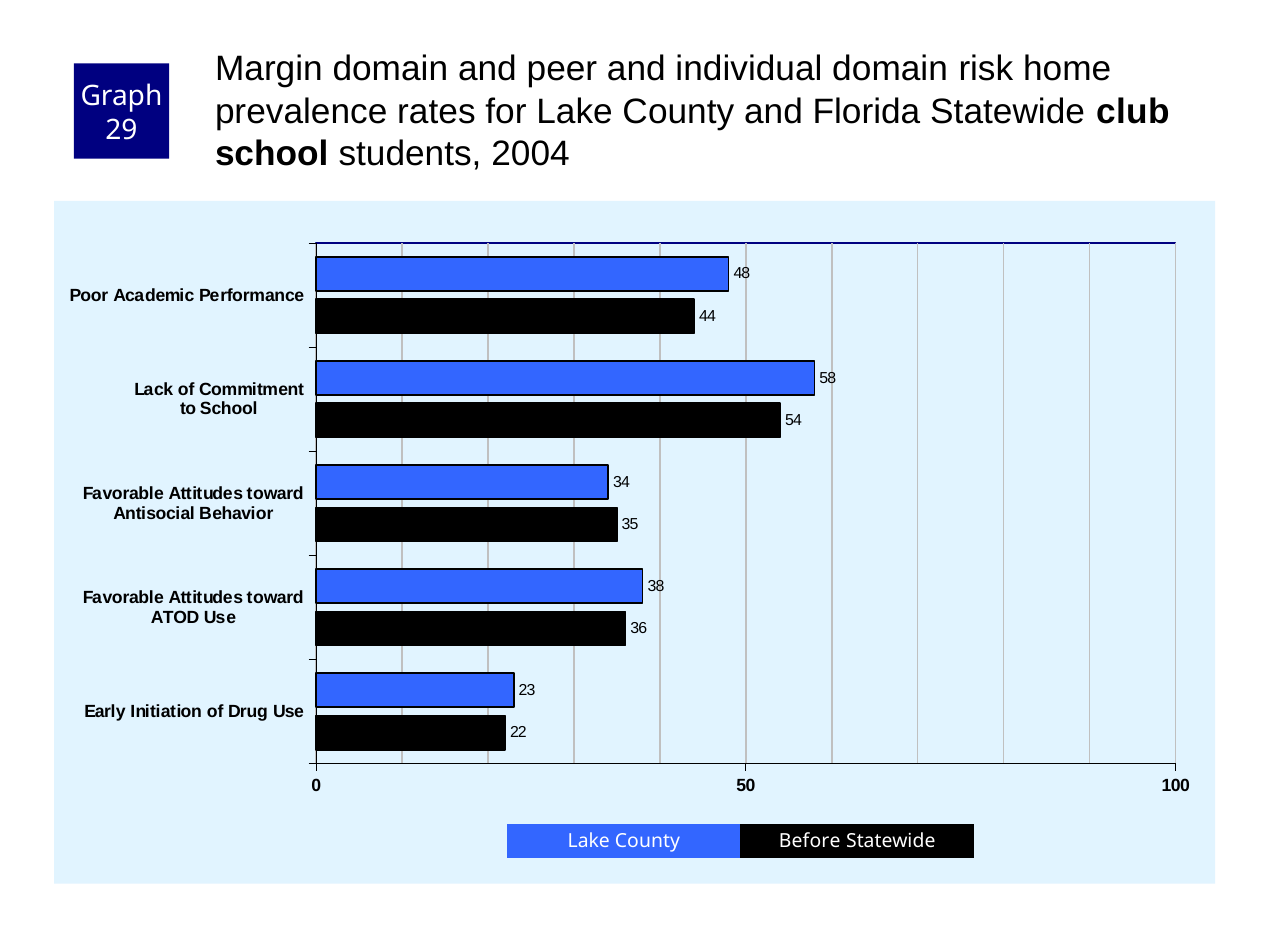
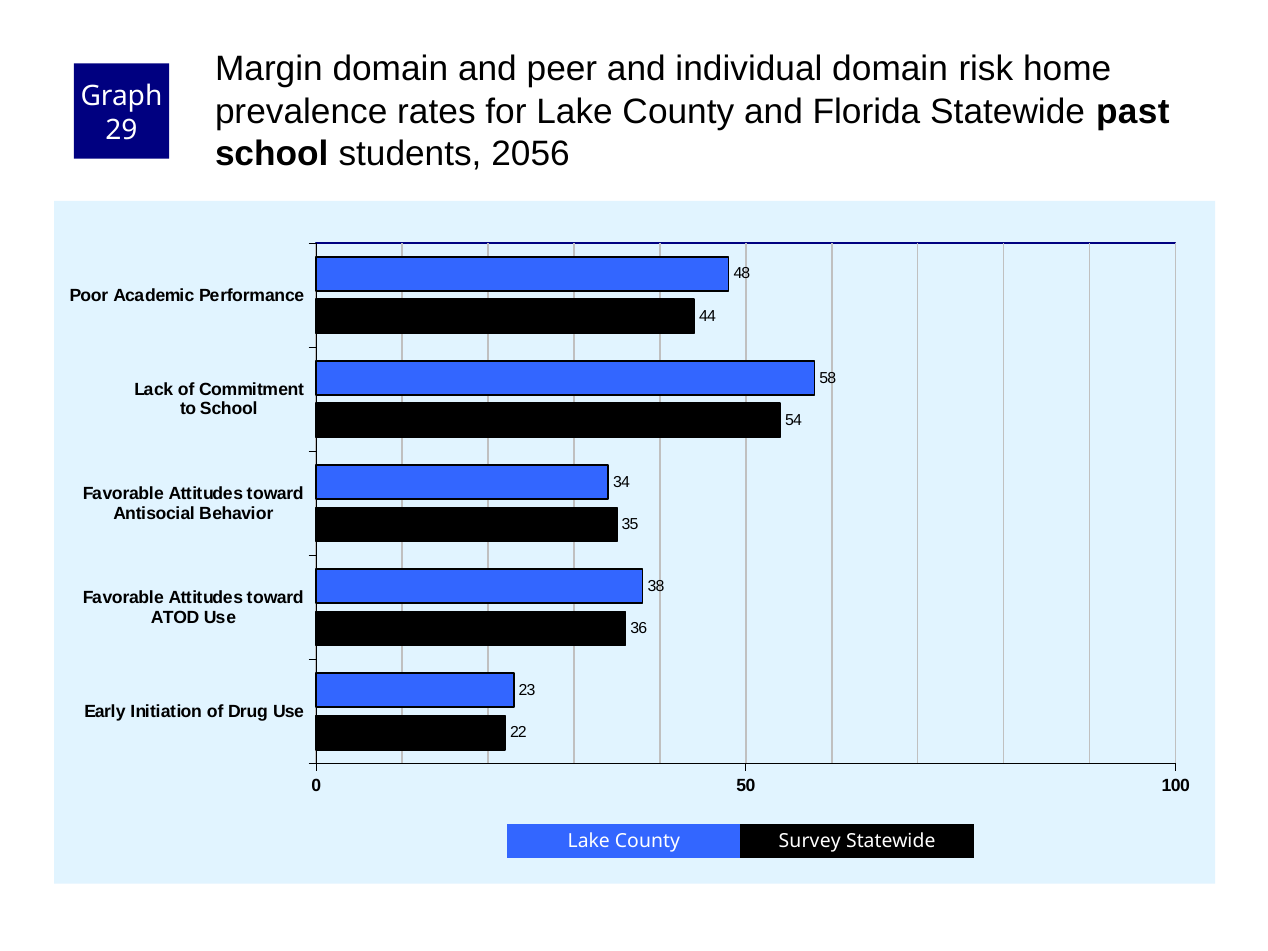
club: club -> past (1133, 111)
2004: 2004 -> 2056 (531, 154)
Before: Before -> Survey (810, 841)
